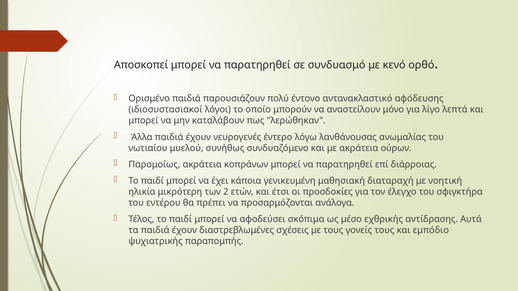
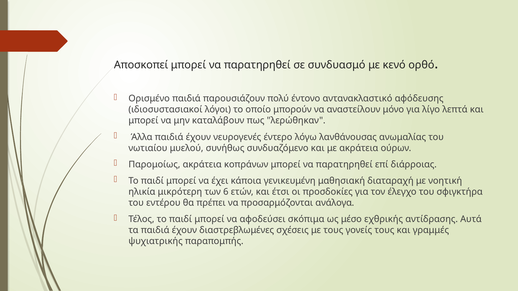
2: 2 -> 6 (226, 192)
εμπόδιο: εμπόδιο -> γραμμές (431, 230)
